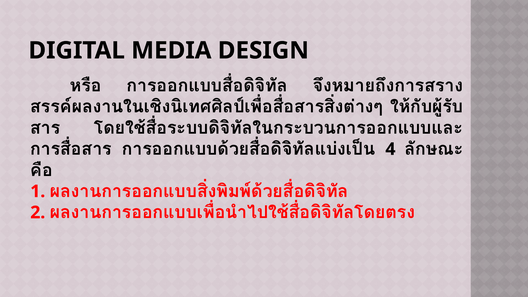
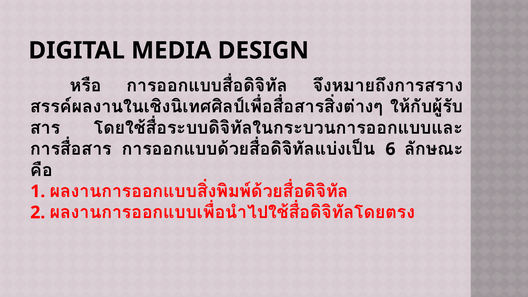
4: 4 -> 6 (390, 149)
